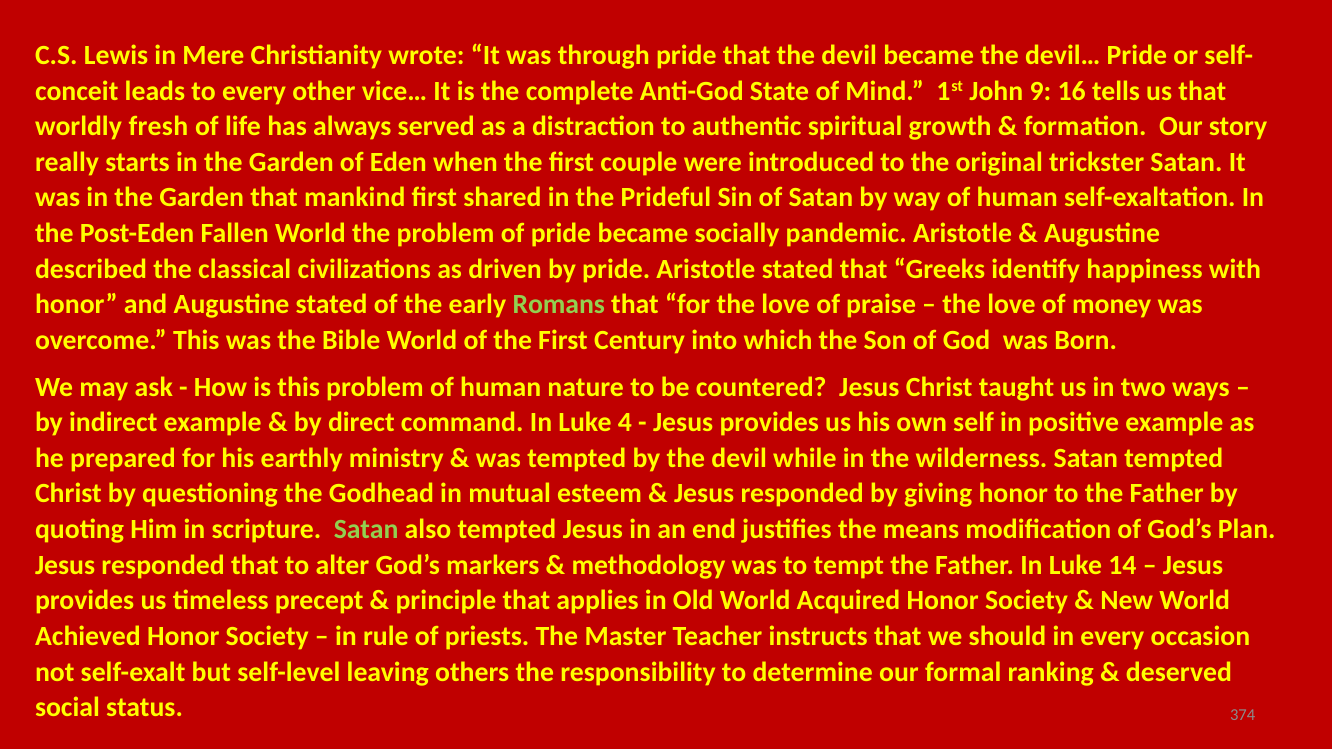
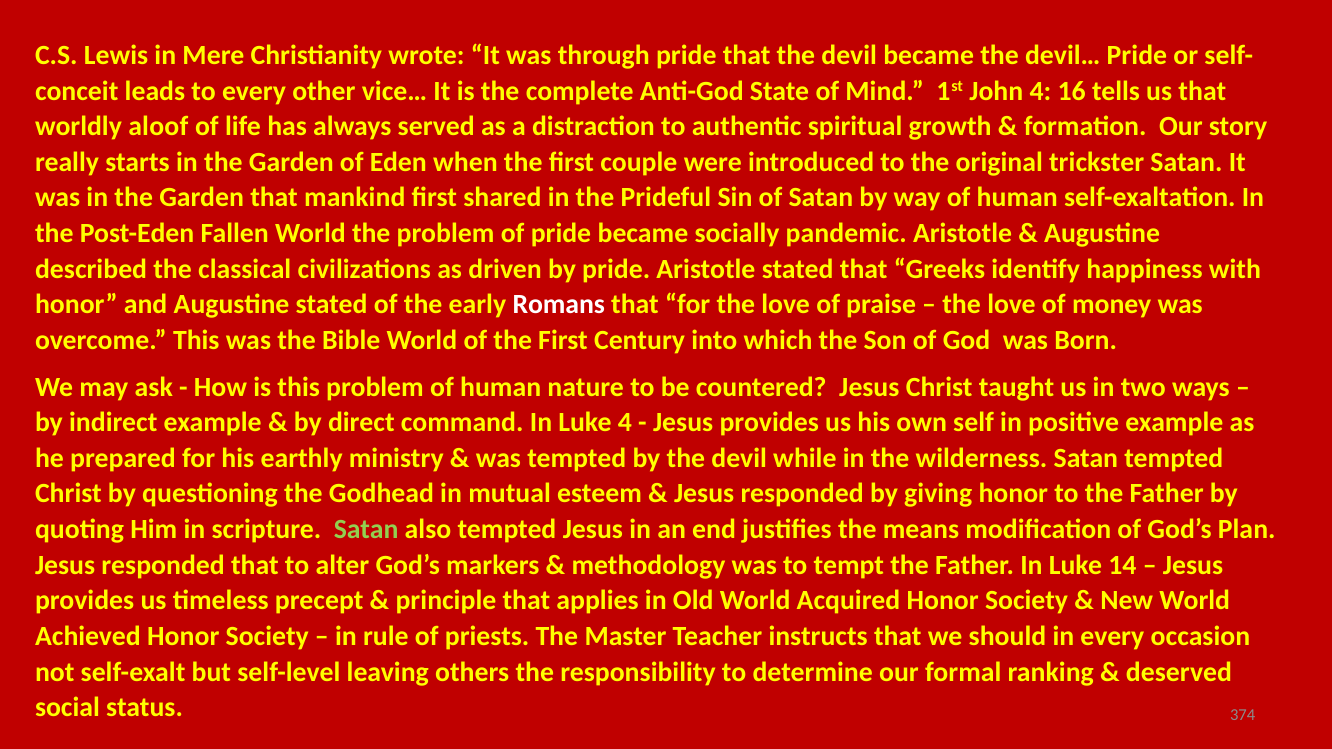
John 9: 9 -> 4 (1040, 91)
fresh: fresh -> aloof (158, 127)
Romans colour: light green -> white (559, 305)
